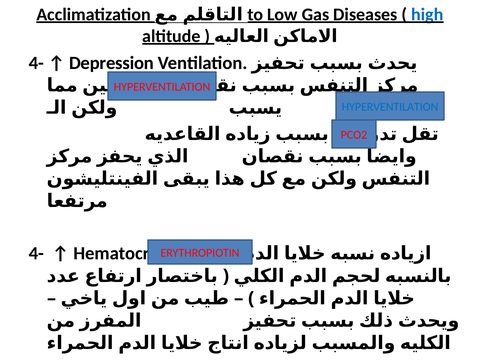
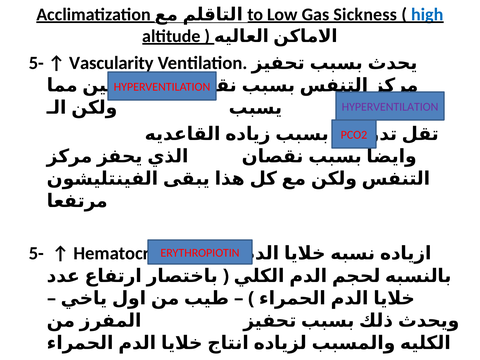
Diseases: Diseases -> Sickness (365, 14)
4-: 4- -> 5- (36, 63)
Depression: Depression -> Vascularity (111, 63)
HYPERVENTILATION colour: blue -> purple (390, 107)
4-: 4- -> 5- (36, 253)
